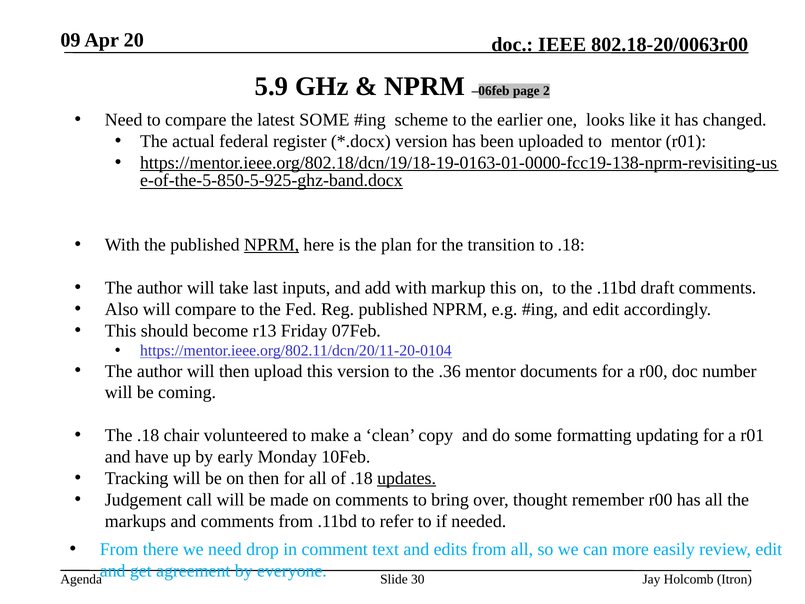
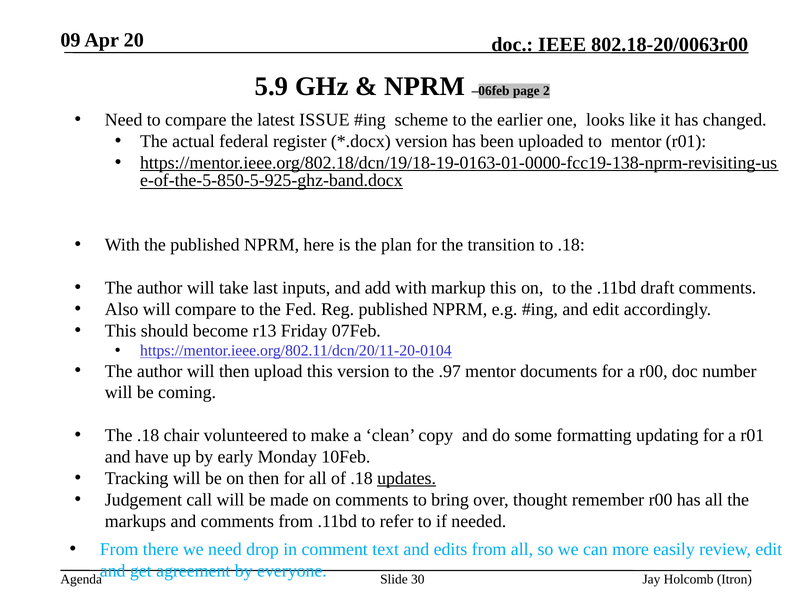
latest SOME: SOME -> ISSUE (324, 120)
NPRM underline: present -> none (272, 245)
.36: .36 -> .97 (450, 371)
